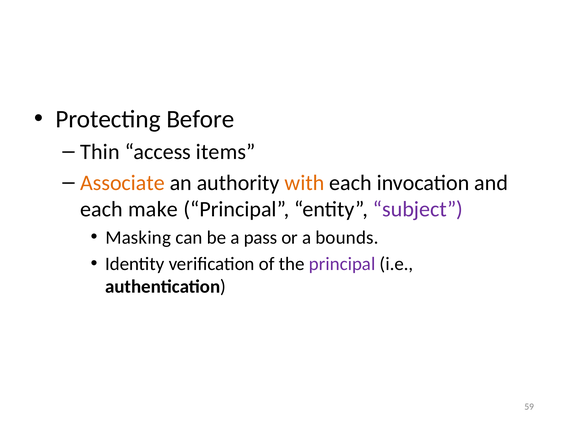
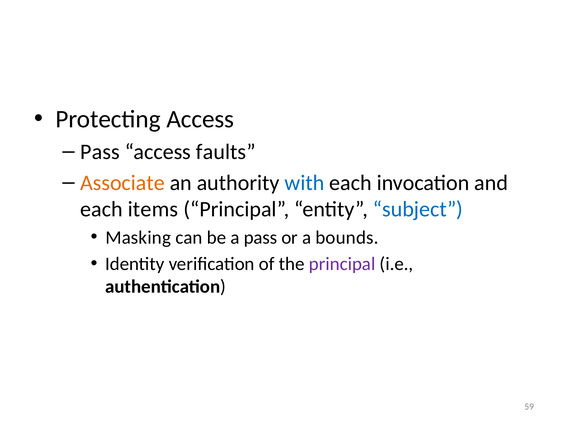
Protecting Before: Before -> Access (200, 119)
Thin: Thin -> Pass (100, 152)
items: items -> faults (226, 152)
with colour: orange -> blue (304, 183)
make: make -> items (153, 209)
subject colour: purple -> blue (418, 209)
